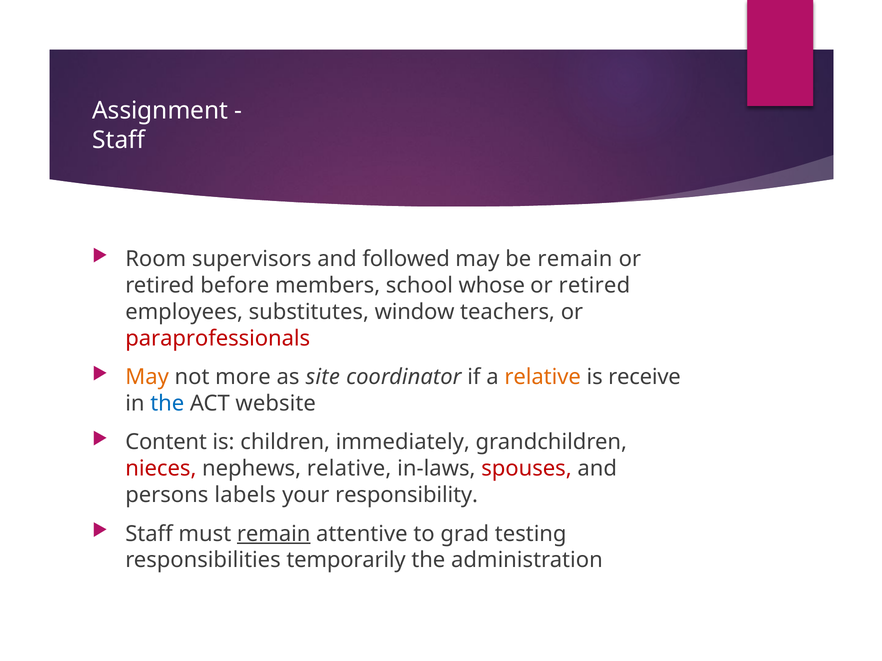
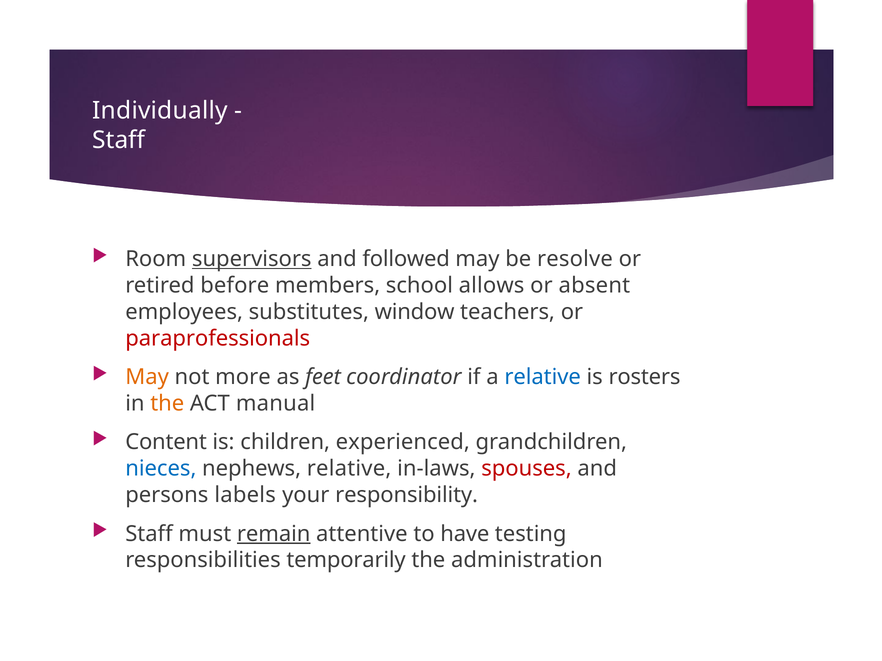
Assignment: Assignment -> Individually (160, 111)
supervisors underline: none -> present (252, 259)
be remain: remain -> resolve (575, 259)
whose: whose -> allows (492, 286)
retired: retired -> absent (594, 286)
site: site -> feet (323, 377)
relative colour: orange -> blue (543, 377)
receive: receive -> rosters (645, 377)
the colour: blue -> orange (167, 404)
website: website -> manual (276, 404)
immediately: immediately -> experienced (403, 443)
nieces colour: red -> blue (161, 469)
grad: grad -> have (465, 534)
